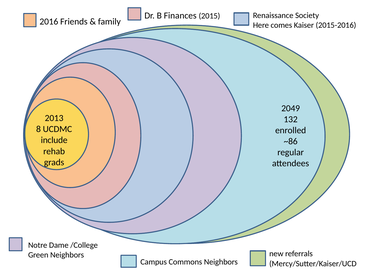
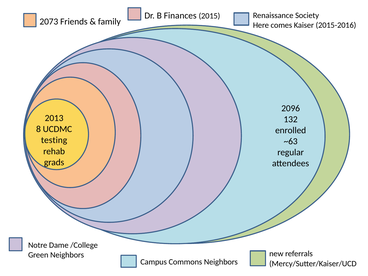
2016: 2016 -> 2073 (49, 22)
2049: 2049 -> 2096 (291, 108)
include: include -> testing (54, 140)
~86: ~86 -> ~63 (291, 141)
